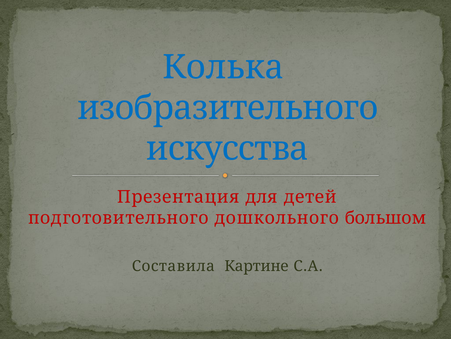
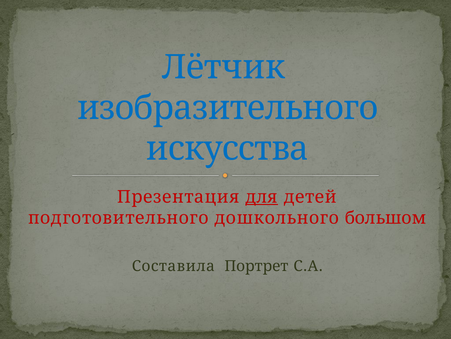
Колька: Колька -> Лётчик (223, 67)
для underline: none -> present (261, 196)
Картине: Картине -> Портрет (256, 265)
